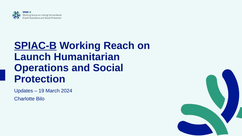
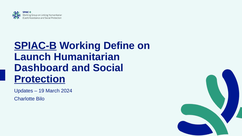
Reach: Reach -> Define (119, 46)
Operations: Operations -> Dashboard (41, 68)
Protection underline: none -> present (40, 79)
